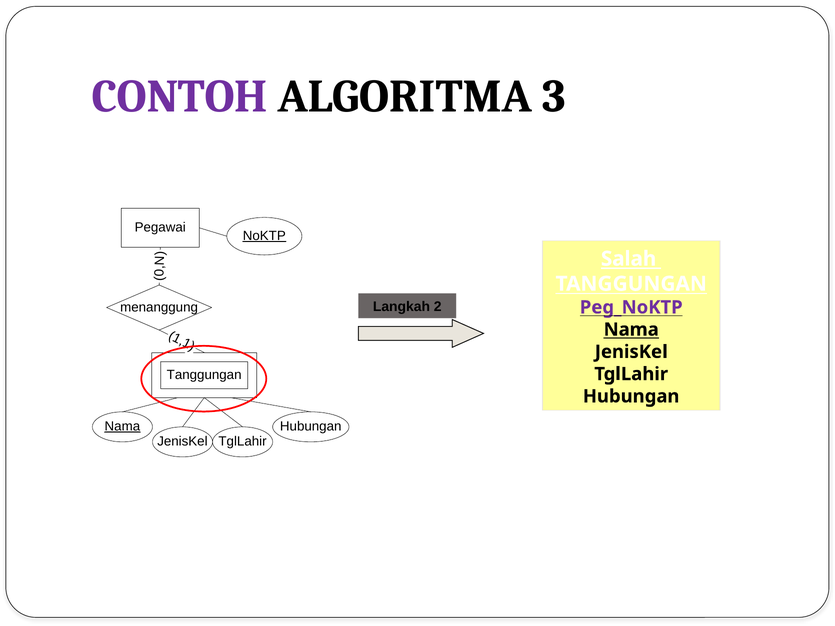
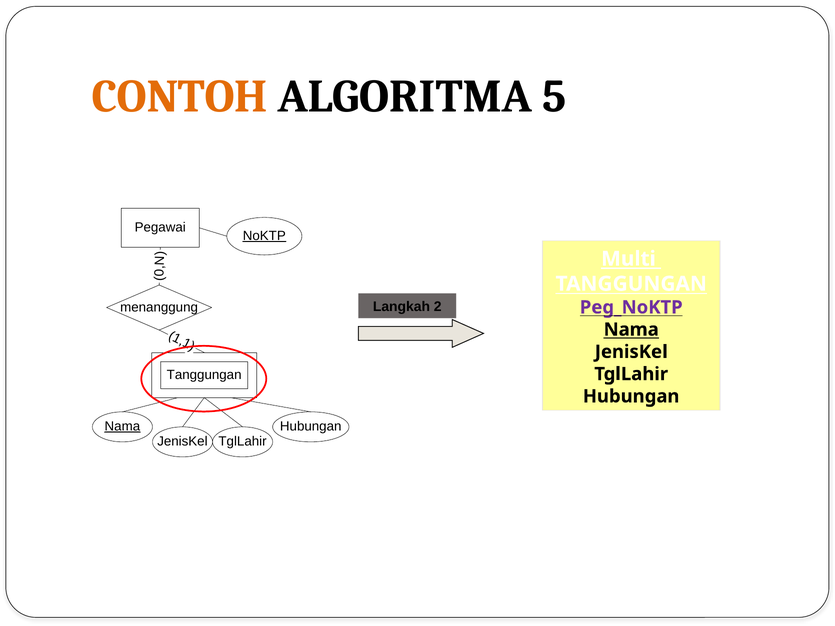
CONTOH colour: purple -> orange (180, 96)
3: 3 -> 5 (554, 96)
Salah: Salah -> Multi (628, 259)
